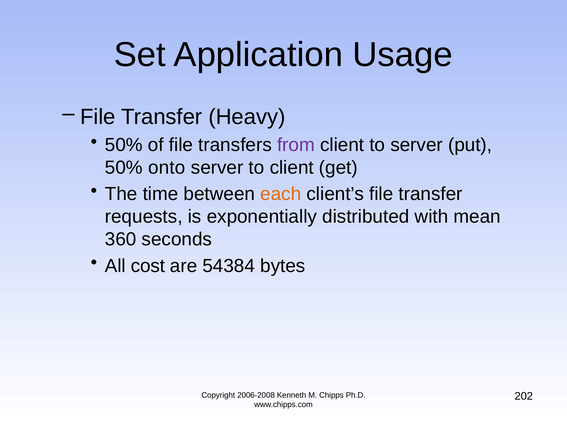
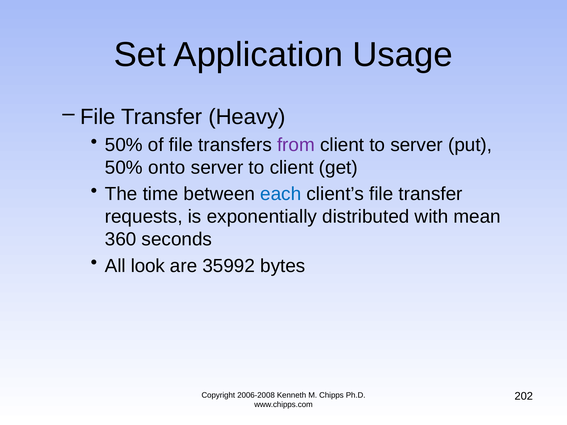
each colour: orange -> blue (281, 194)
cost: cost -> look (148, 266)
54384: 54384 -> 35992 (229, 266)
